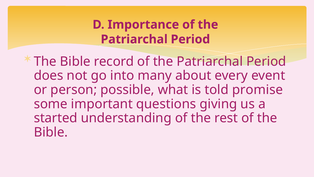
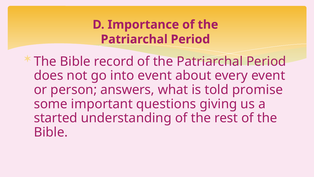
into many: many -> event (155, 75)
possible: possible -> answers (127, 90)
